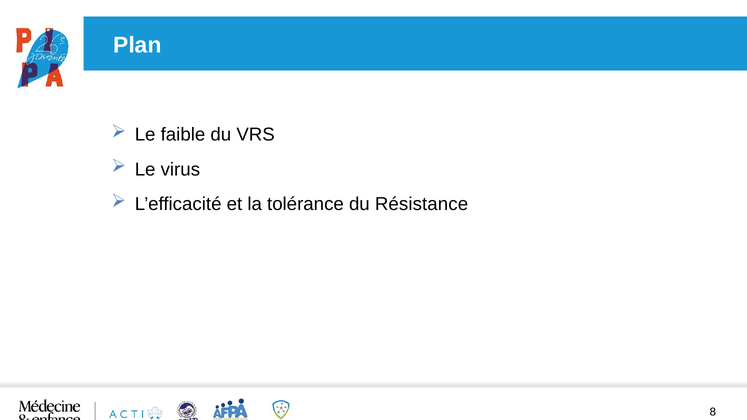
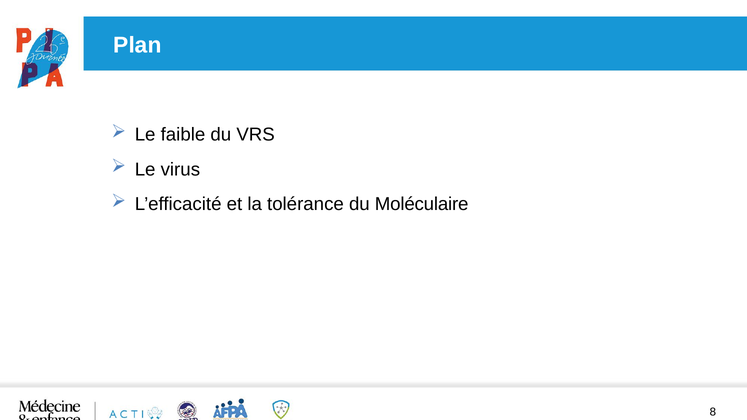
Résistance: Résistance -> Moléculaire (422, 204)
